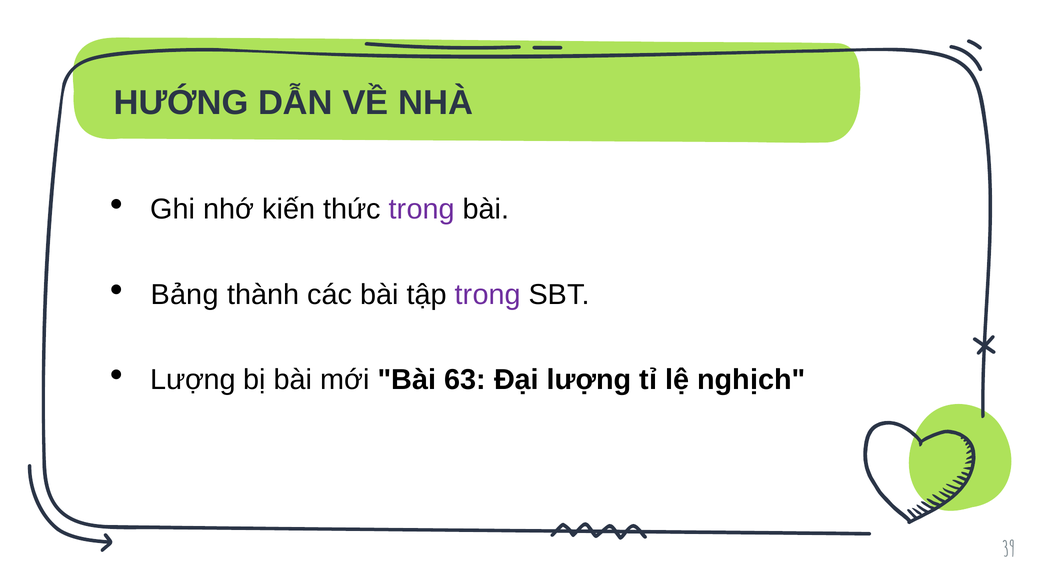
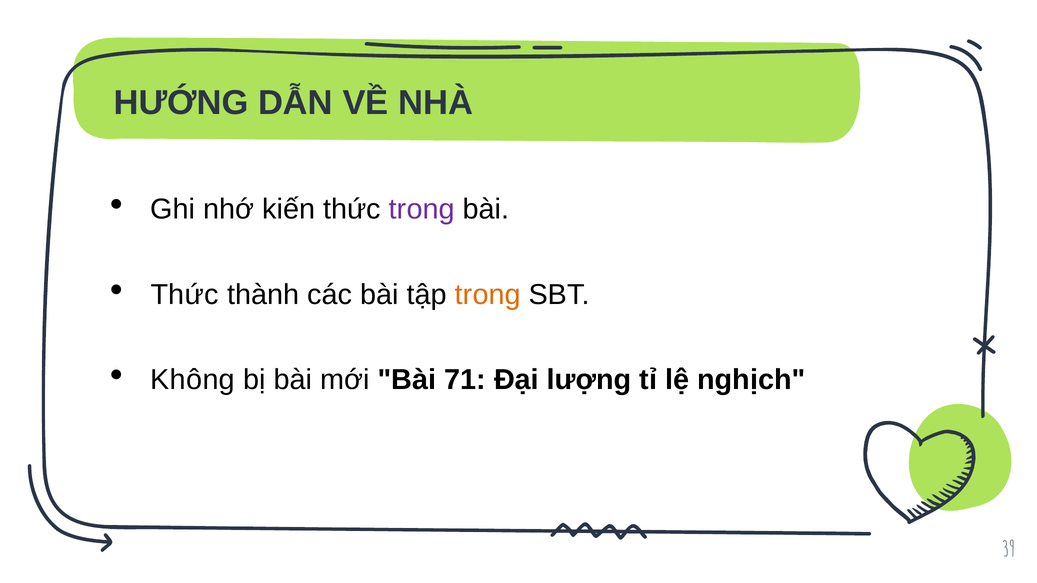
Bảng: Bảng -> Thức (185, 295)
trong colour: purple -> orange (488, 295)
Lượng: Lượng -> Không (193, 380)
63: 63 -> 71 (465, 380)
